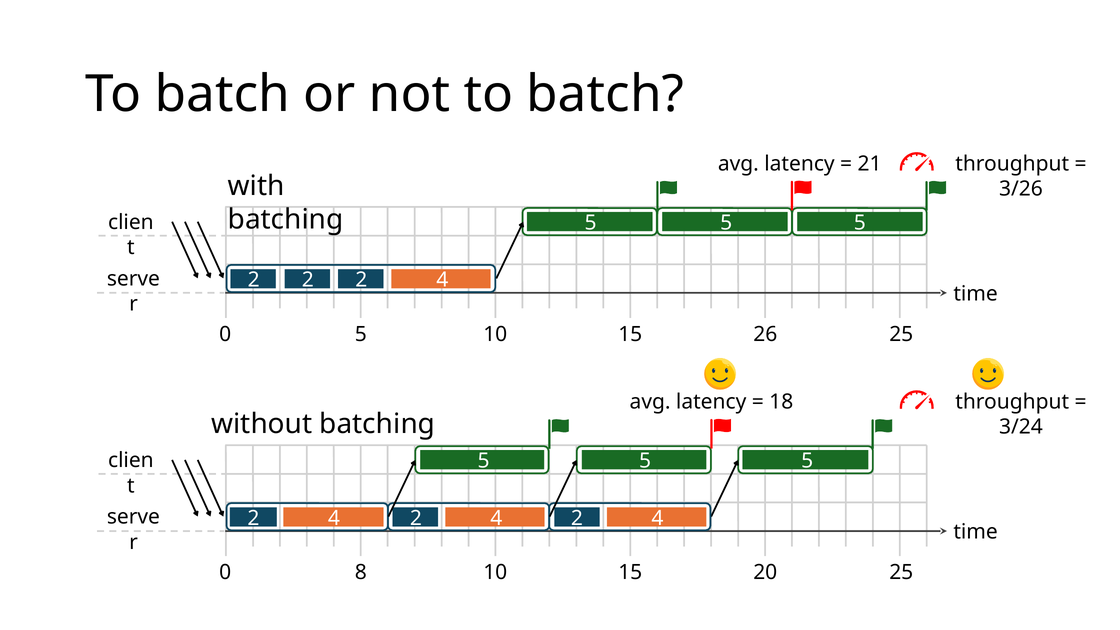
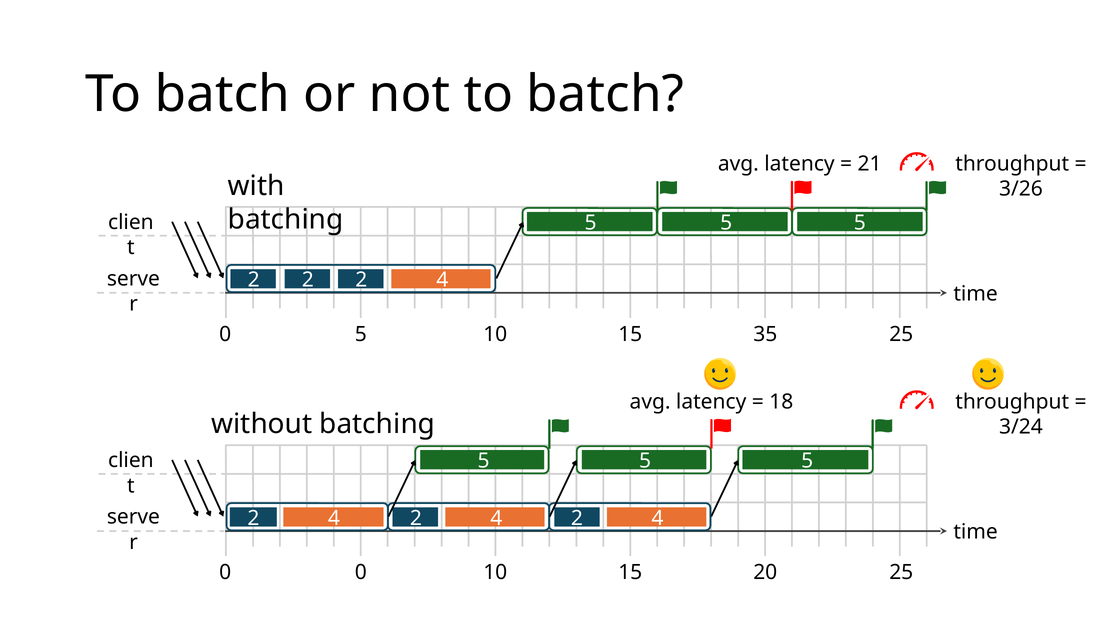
26: 26 -> 35 (765, 334)
0 8: 8 -> 0 (361, 572)
